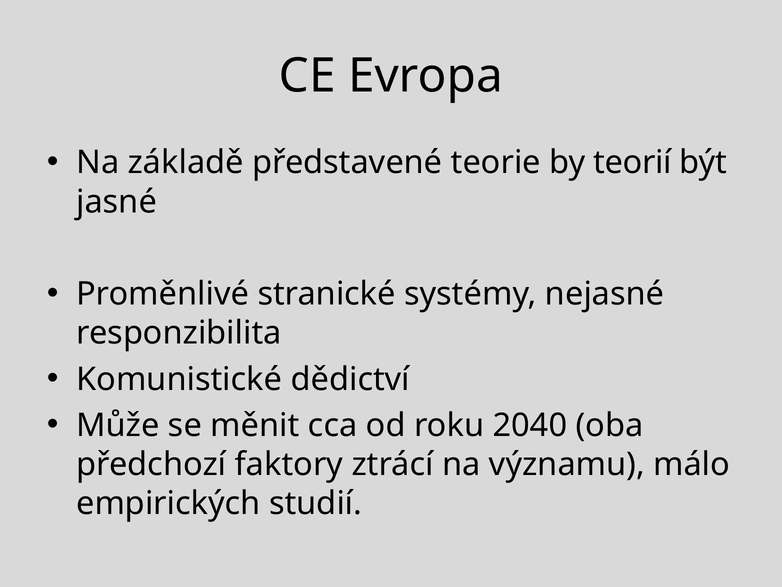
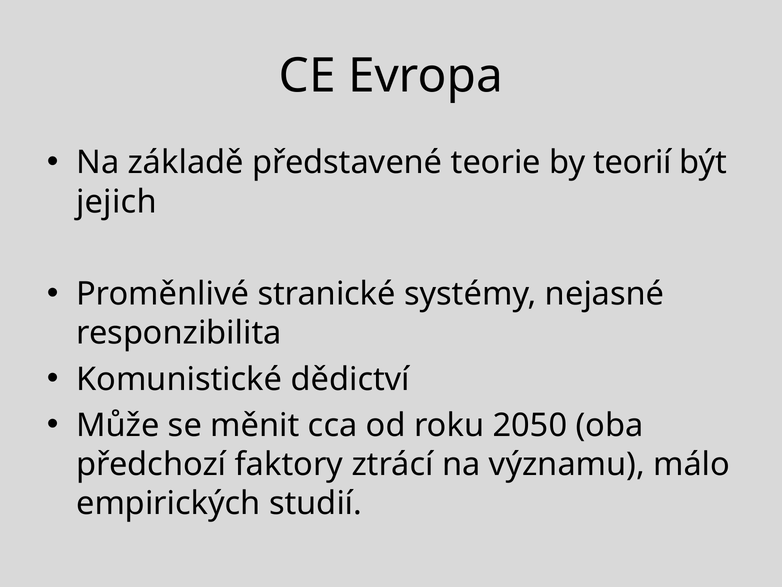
jasné: jasné -> jejich (116, 202)
2040: 2040 -> 2050 (530, 425)
